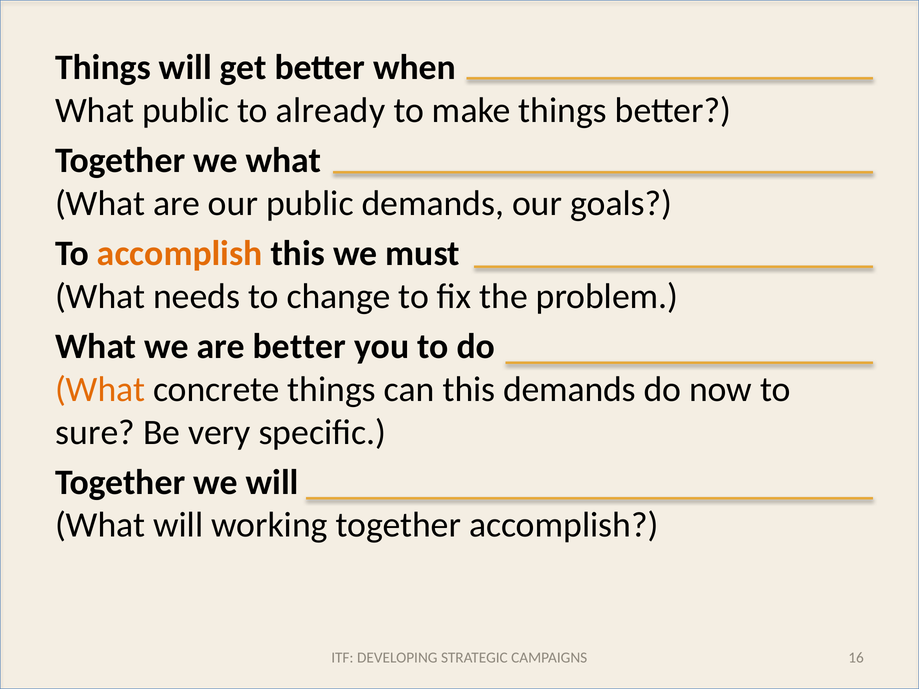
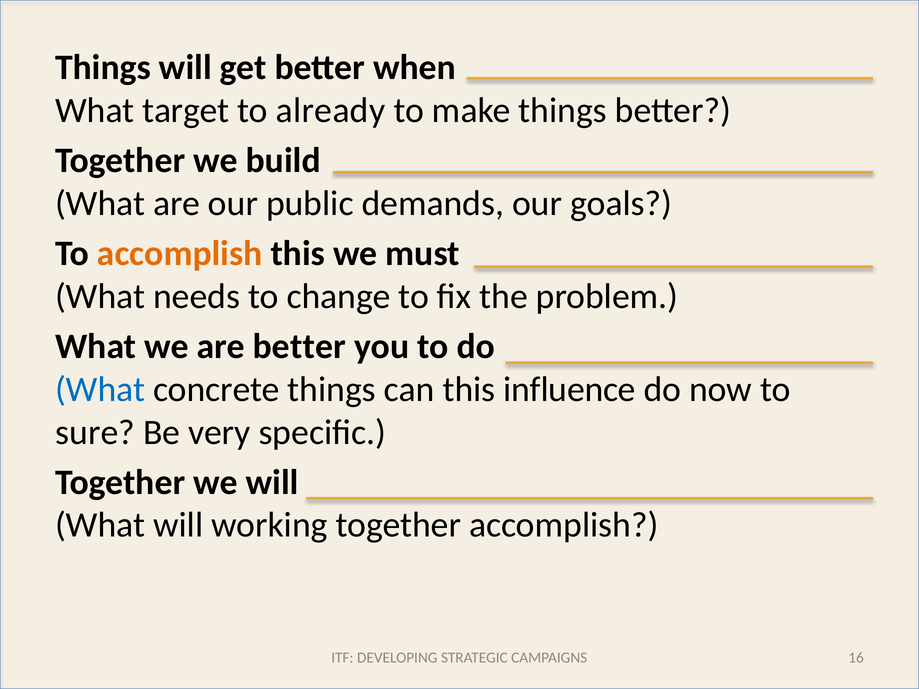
What public: public -> target (186, 111)
we what: what -> build (283, 161)
What colour: orange -> blue (100, 389)
this demands: demands -> influence (570, 389)
